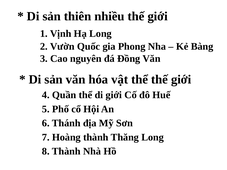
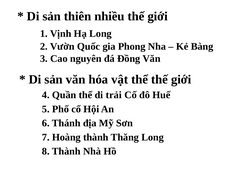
di giới: giới -> trải (114, 95)
